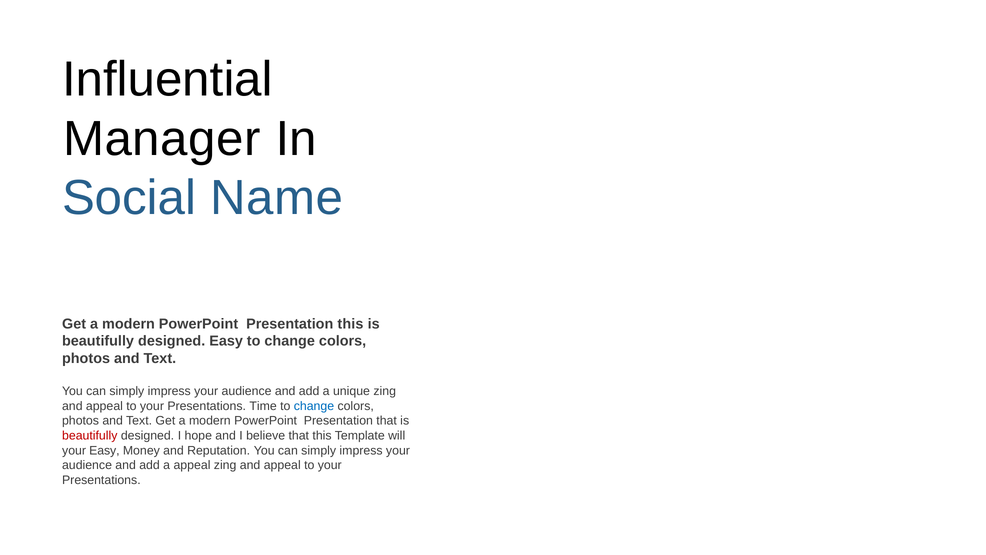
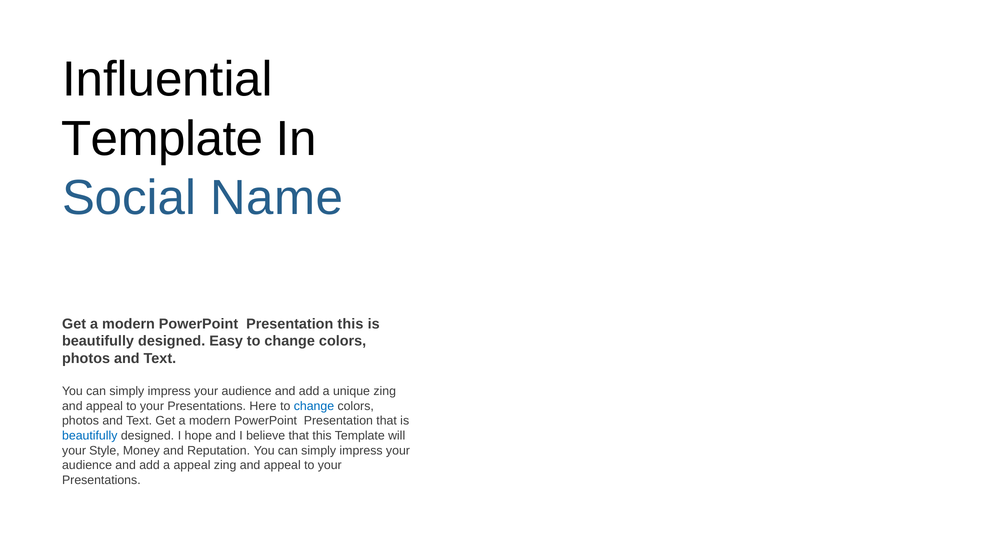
Manager: Manager -> Template (162, 139)
Time: Time -> Here (263, 406)
beautifully colour: red -> blue (90, 435)
your Easy: Easy -> Style (104, 450)
